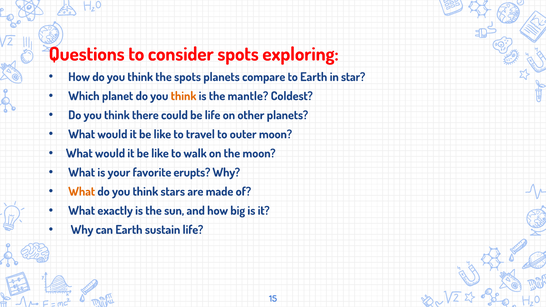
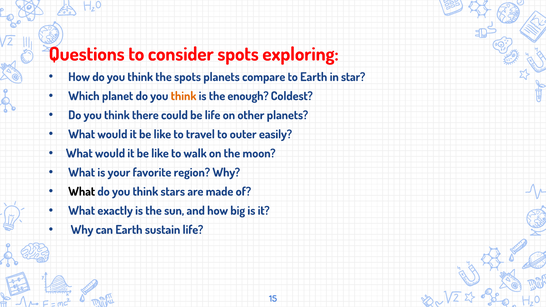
mantle: mantle -> enough (248, 96)
outer moon: moon -> easily (276, 134)
erupts: erupts -> region (192, 173)
What colour: orange -> black (82, 192)
